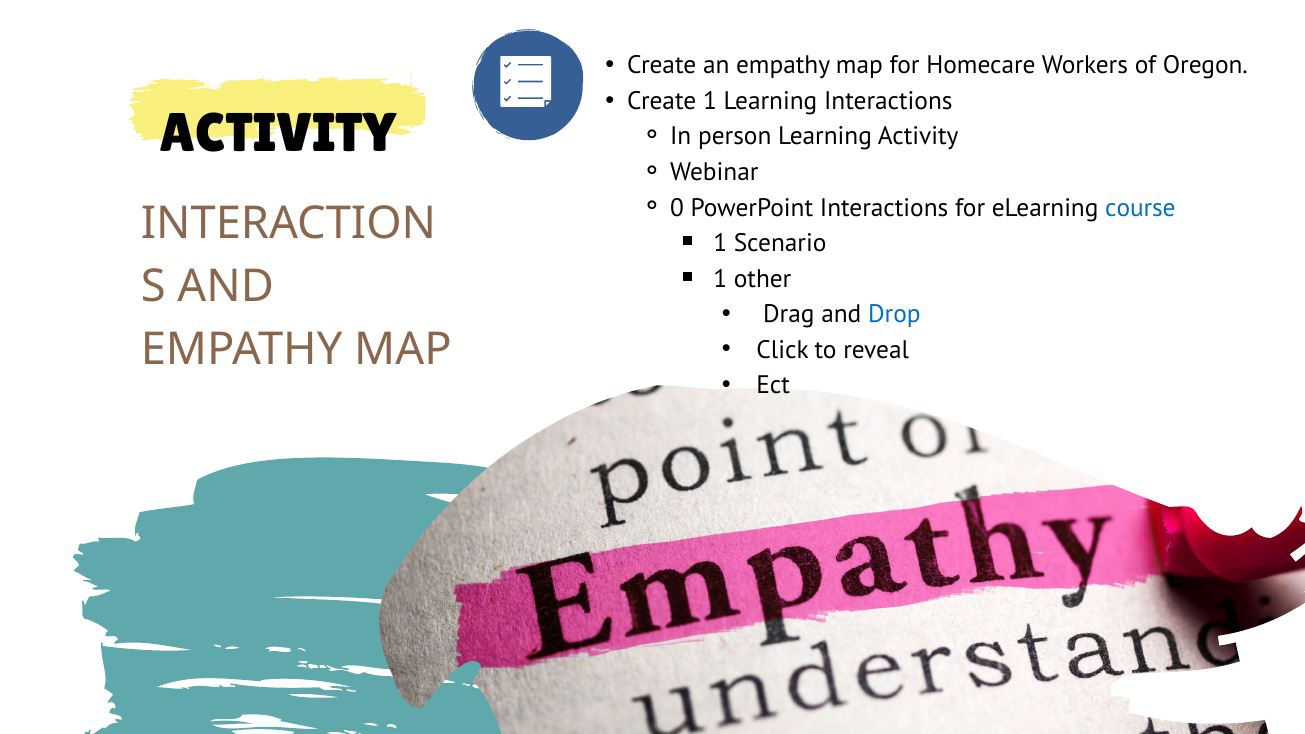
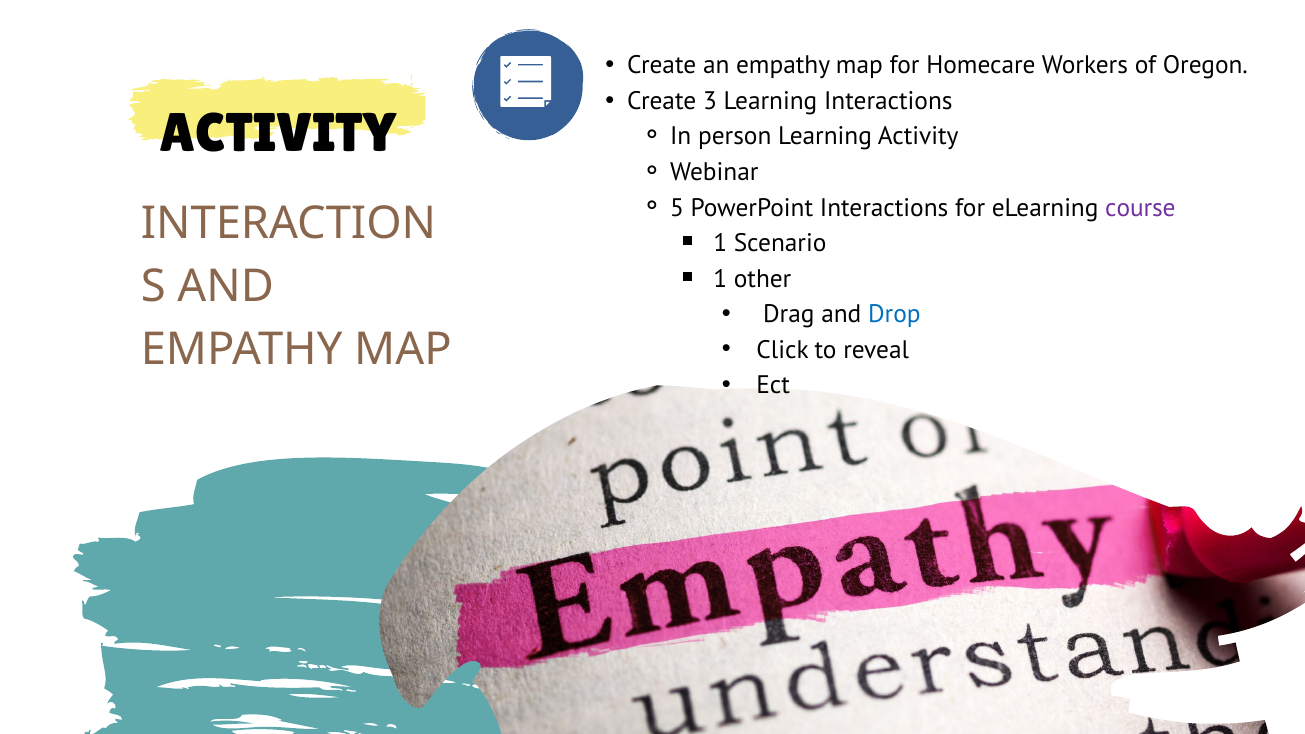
Create 1: 1 -> 3 (710, 101)
0: 0 -> 5 (677, 208)
course colour: blue -> purple (1140, 208)
